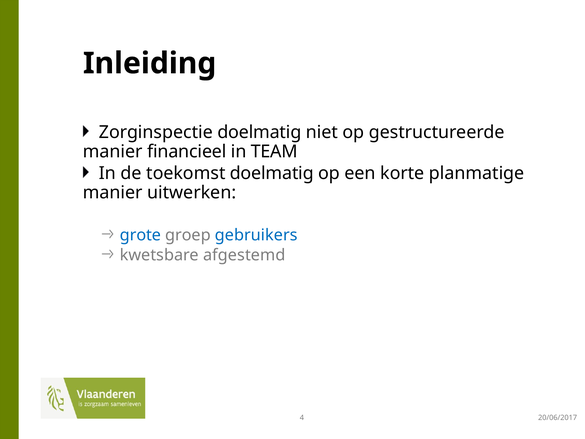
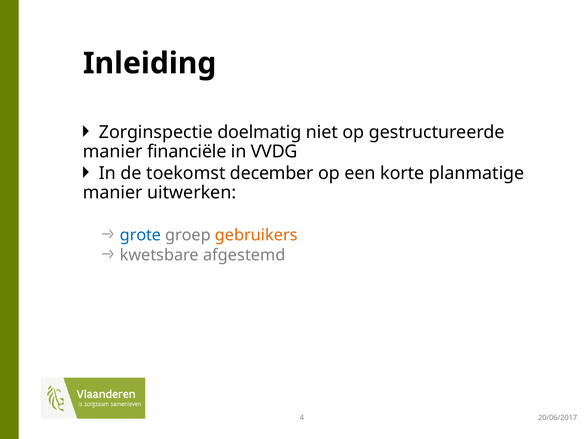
financieel: financieel -> financiële (187, 151)
TEAM: TEAM -> VVDG (274, 151)
toekomst doelmatig: doelmatig -> december (272, 173)
gebruikers colour: blue -> orange (256, 235)
